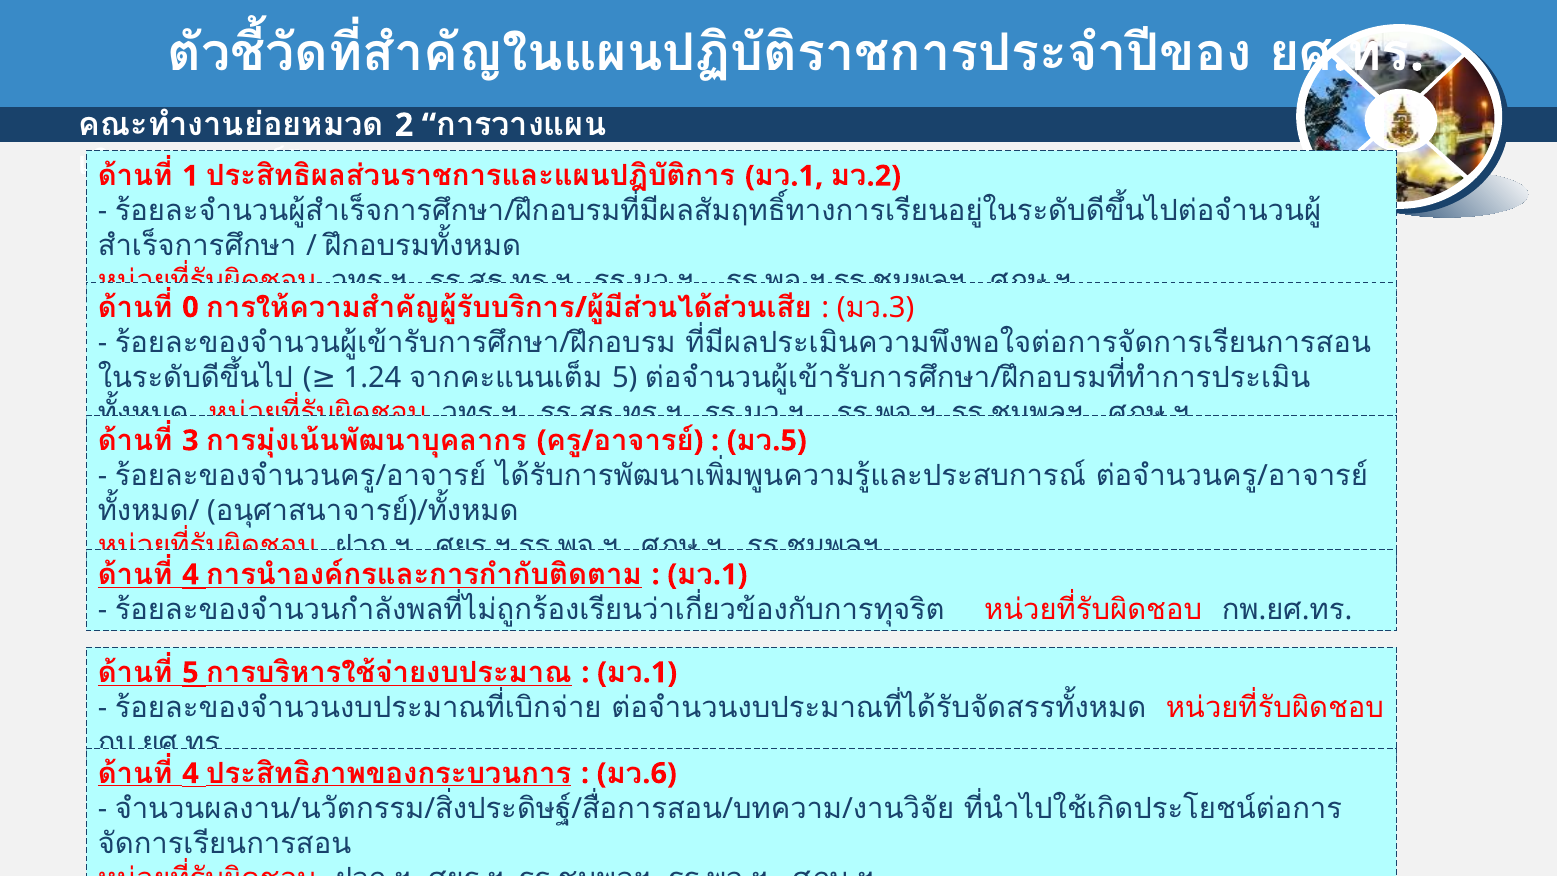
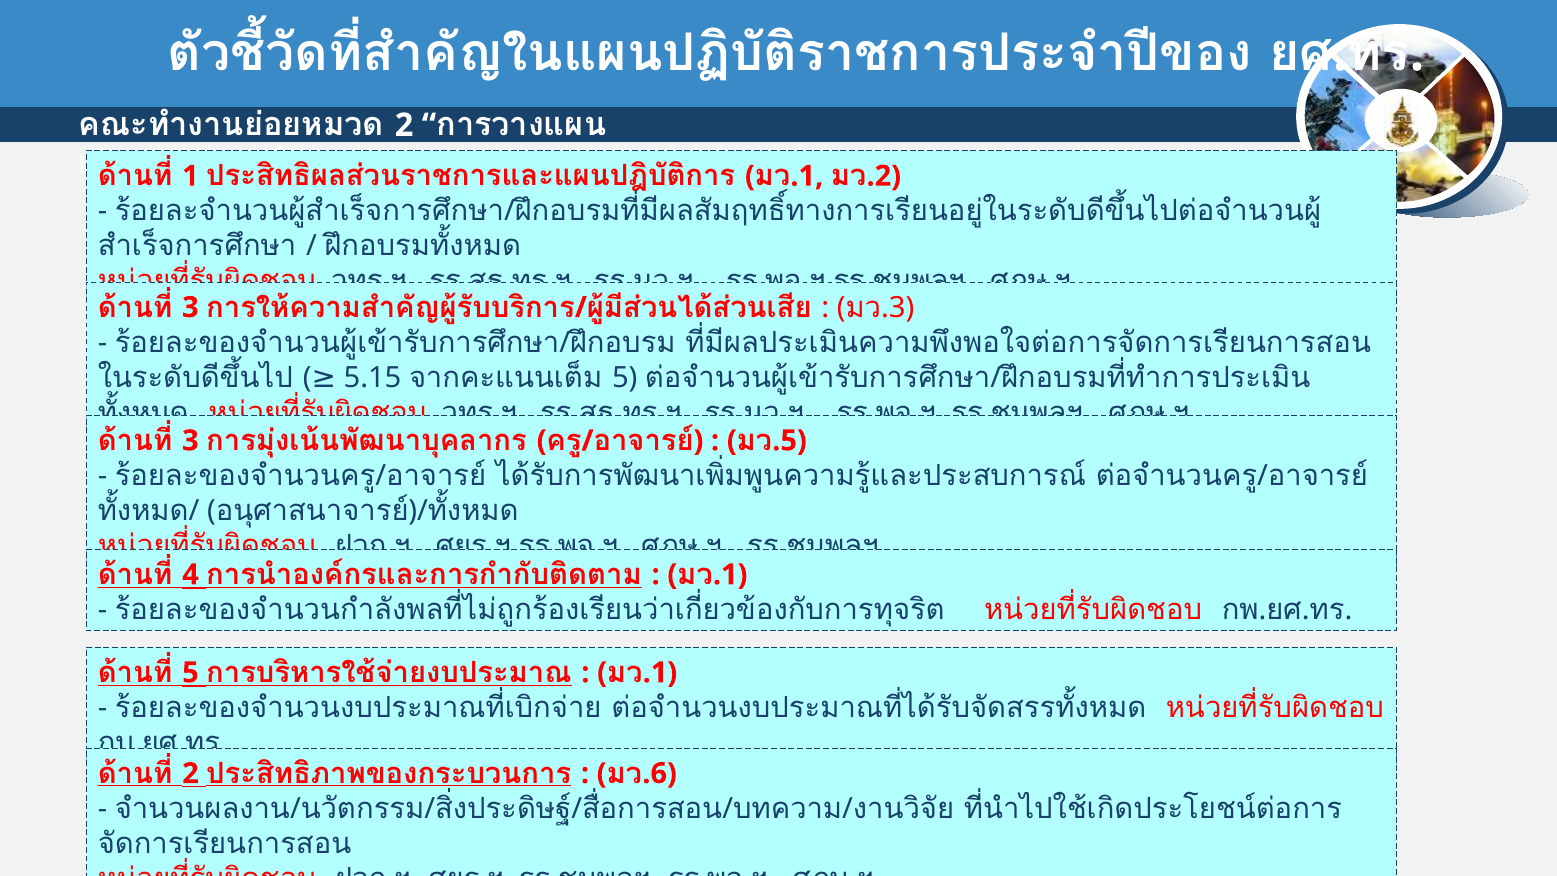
0: 0 -> 3 (190, 307)
1.24: 1.24 -> 5.15 (373, 377)
4: 4 -> 2 (190, 773)
